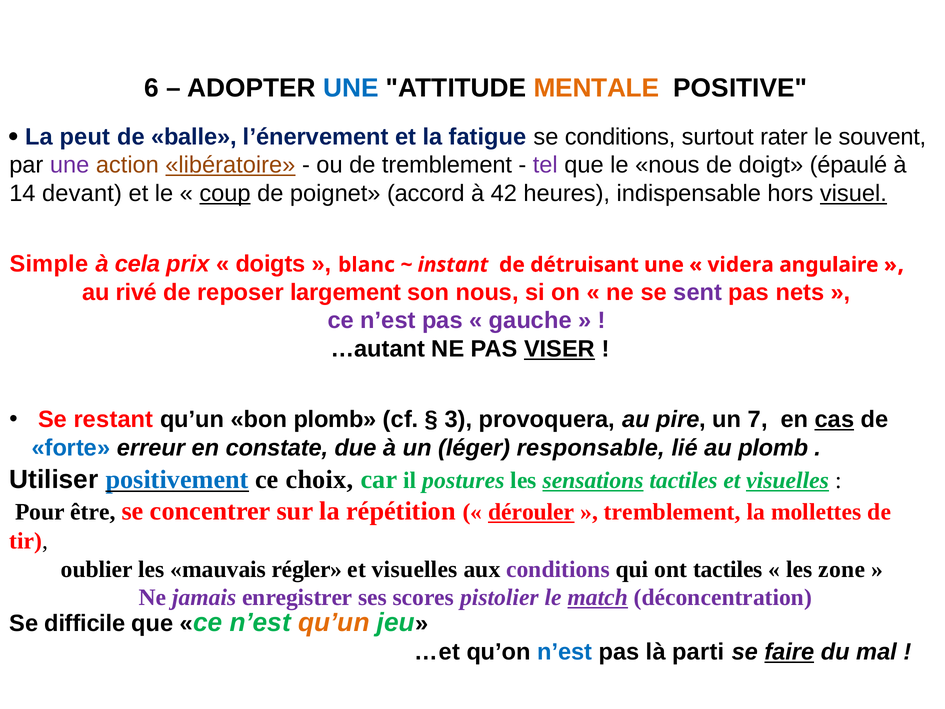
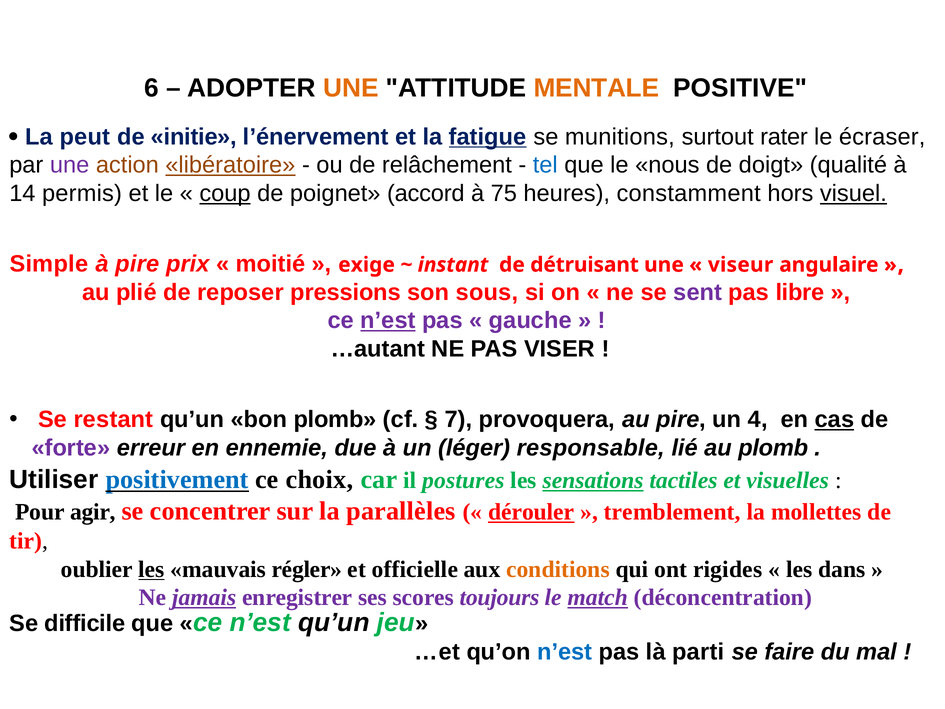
UNE colour: blue -> orange (351, 88)
balle: balle -> initie (194, 137)
fatigue underline: none -> present (488, 137)
se conditions: conditions -> munitions (620, 137)
souvent: souvent -> écraser (882, 137)
de tremblement: tremblement -> relâchement (447, 165)
tel colour: purple -> blue (545, 165)
épaulé: épaulé -> qualité (848, 165)
devant: devant -> permis (82, 193)
42: 42 -> 75 (504, 193)
indispensable: indispensable -> constamment (689, 193)
à cela: cela -> pire (137, 264)
doigts: doigts -> moitié (270, 264)
blanc: blanc -> exige (367, 265)
videra: videra -> viseur (741, 265)
rivé: rivé -> plié (136, 292)
largement: largement -> pressions (346, 292)
son nous: nous -> sous (487, 292)
nets: nets -> libre (800, 292)
n’est underline: none -> present (388, 321)
VISER underline: present -> none (560, 349)
3: 3 -> 7 (458, 419)
7: 7 -> 4 (758, 419)
forte colour: blue -> purple (71, 448)
constate: constate -> ennemie (277, 448)
visuelles underline: present -> none (788, 480)
être: être -> agir (93, 512)
répétition: répétition -> parallèles (401, 511)
les underline: none -> present (151, 569)
visuelles: visuelles -> officielle (415, 569)
conditions colour: purple -> orange (558, 569)
ont tactiles: tactiles -> rigides (728, 569)
zone: zone -> dans (842, 569)
jamais underline: none -> present (204, 597)
pistolier: pistolier -> toujours (499, 597)
qu’un colour: orange -> black (334, 622)
faire underline: present -> none (789, 652)
